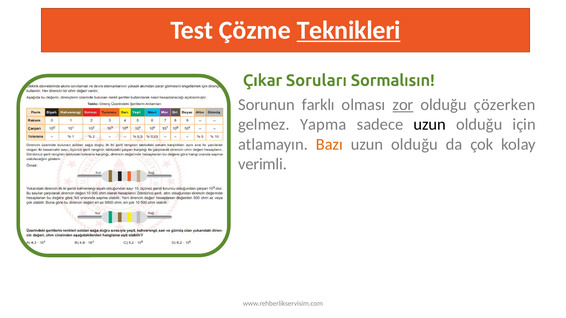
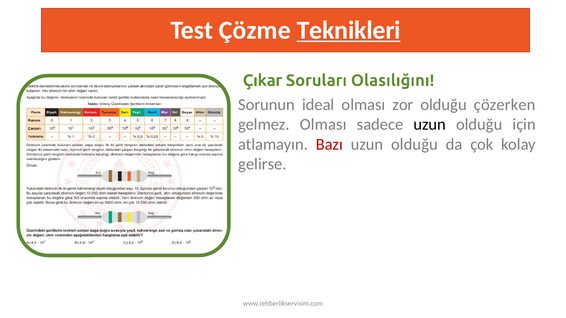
Sormalısın: Sormalısın -> Olasılığını (393, 81)
farklı: farklı -> ideal (318, 105)
zor underline: present -> none (403, 105)
gelmez Yapma: Yapma -> Olması (323, 125)
Bazı colour: orange -> red (329, 145)
verimli: verimli -> gelirse (262, 164)
